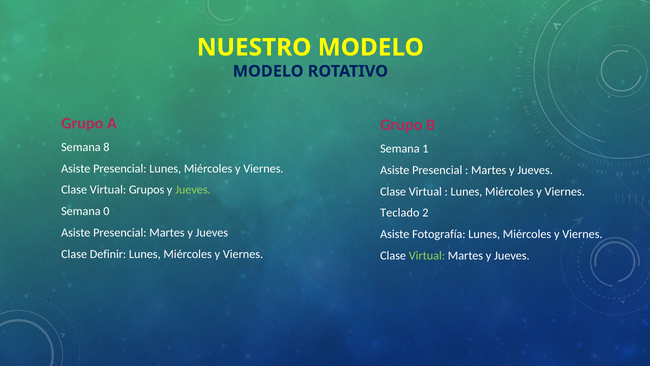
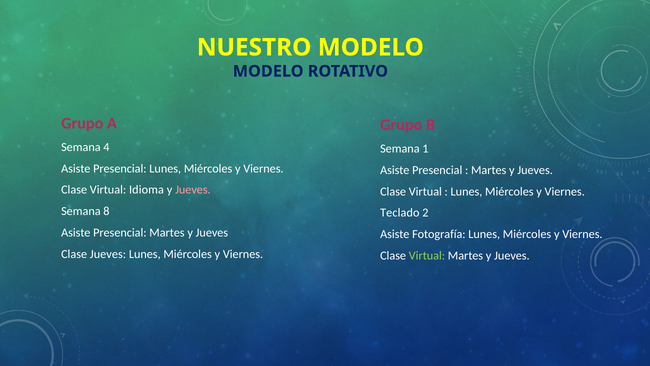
8: 8 -> 4 (106, 147)
Grupos: Grupos -> Idioma (146, 190)
Jueves colour: light green -> pink (193, 190)
0: 0 -> 8 (106, 211)
Clase Definir: Definir -> Jueves (108, 254)
